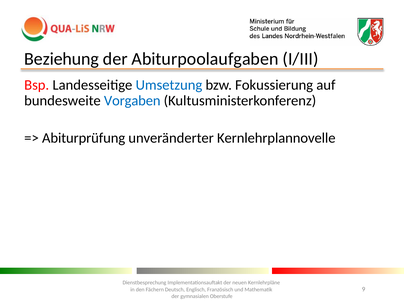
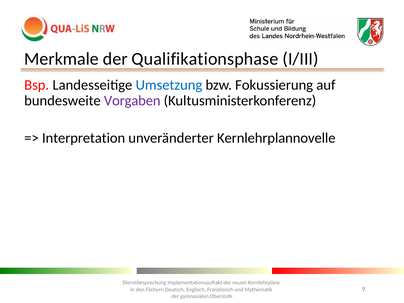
Beziehung: Beziehung -> Merkmale (62, 59)
Abiturpoolaufgaben: Abiturpoolaufgaben -> Qualifikationsphase (205, 59)
Vorgaben colour: blue -> purple (132, 101)
Abiturprüfung: Abiturprüfung -> Interpretation (84, 138)
